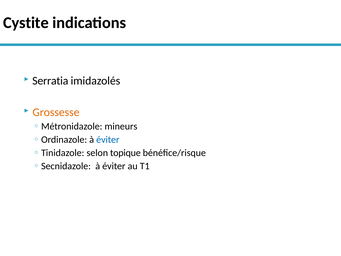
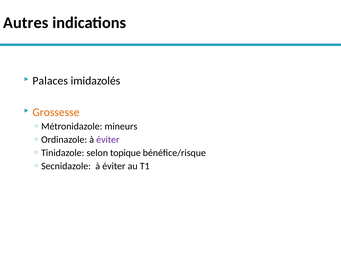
Cystite: Cystite -> Autres (26, 23)
Serratia: Serratia -> Palaces (50, 81)
éviter colour: blue -> purple (108, 140)
